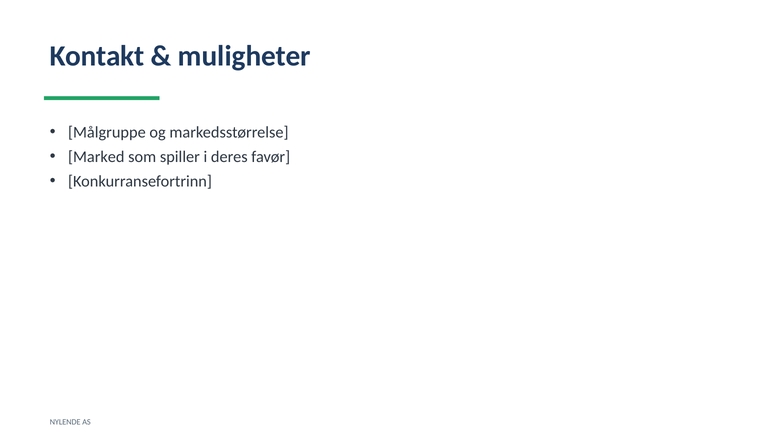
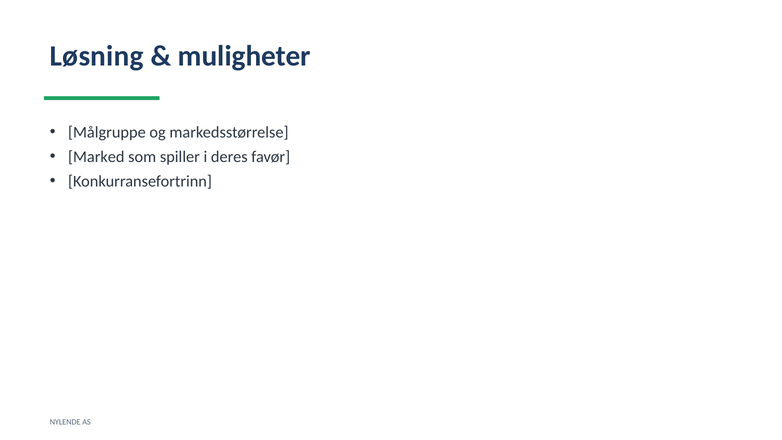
Kontakt: Kontakt -> Løsning (97, 56)
